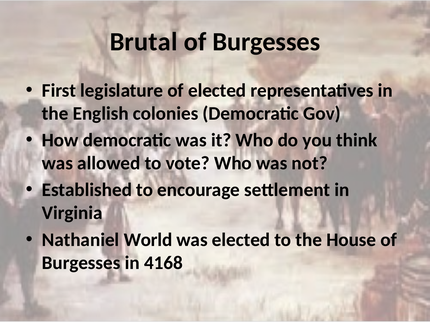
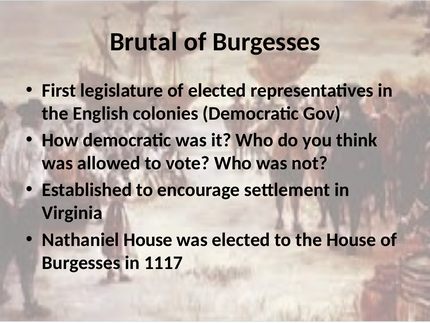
Nathaniel World: World -> House (148, 239)
4168: 4168 -> 1117 (163, 262)
